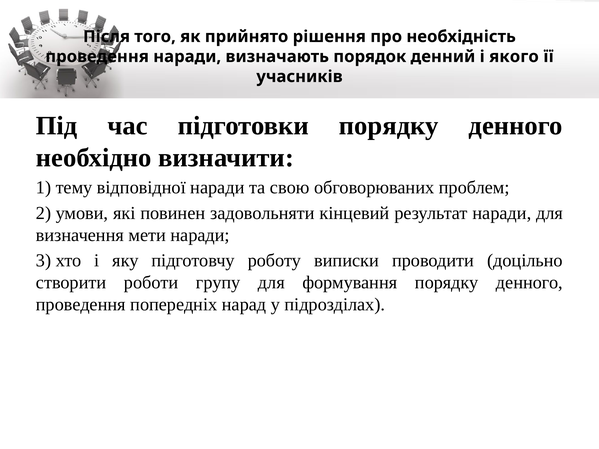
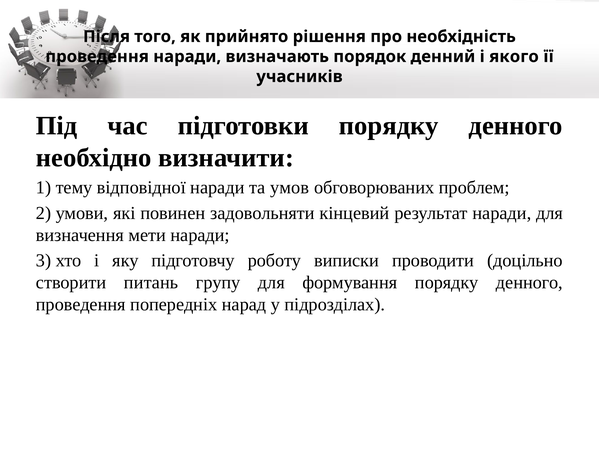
свою: свою -> умов (290, 188)
роботи: роботи -> питань (151, 283)
